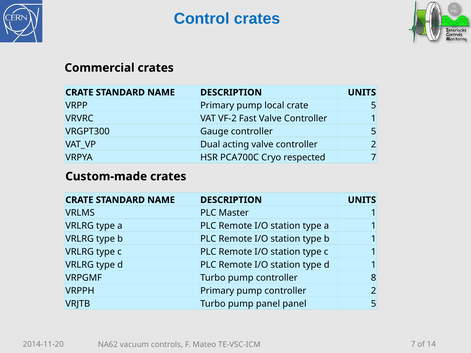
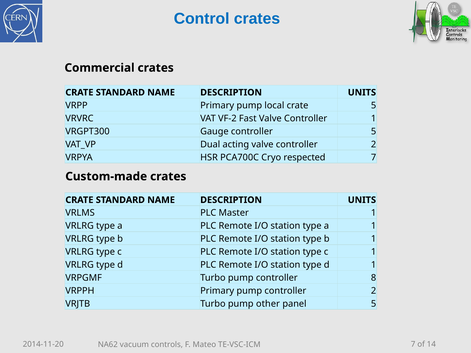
pump panel: panel -> other (268, 304)
